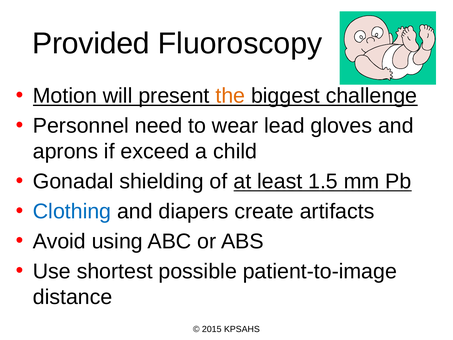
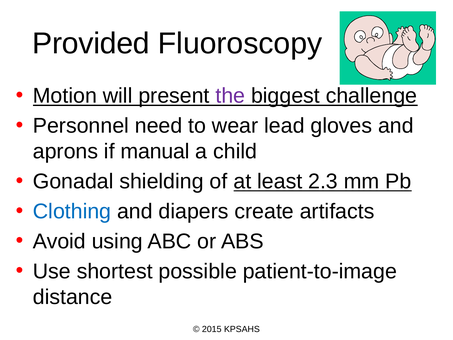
the colour: orange -> purple (230, 96)
exceed: exceed -> manual (155, 151)
1.5: 1.5 -> 2.3 (323, 181)
